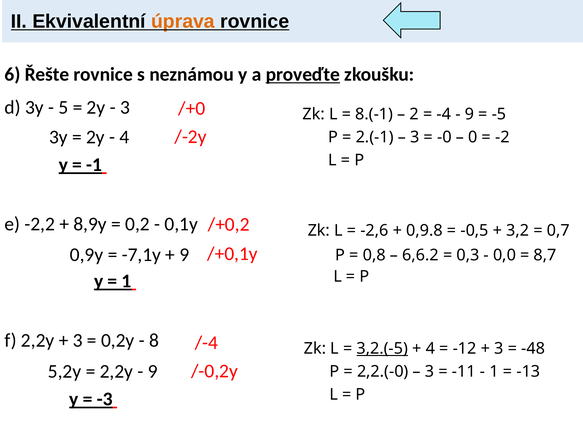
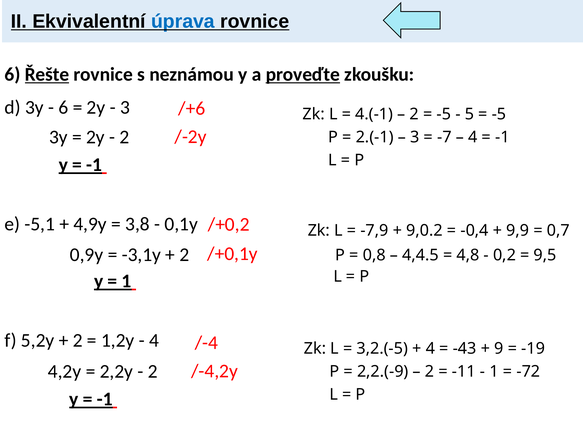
úprava colour: orange -> blue (183, 21)
Řešte underline: none -> present (47, 74)
5: 5 -> 6 (63, 107)
/+0: /+0 -> /+6 (192, 109)
8.(-1: 8.(-1 -> 4.(-1 (374, 114)
-4: -4 -> -5 (444, 114)
9: 9 -> 5 (469, 114)
4: 4 -> 2 (124, 137)
-0: -0 -> -7 (444, 137)
0: 0 -> 4 (473, 137)
-2: -2 -> -1 (502, 137)
-2,2: -2,2 -> -5,1 (40, 224)
8,9y: 8,9y -> 4,9y (90, 224)
0,2: 0,2 -> 3,8 (138, 224)
-2,6: -2,6 -> -7,9 (374, 231)
0,9.8: 0,9.8 -> 9,0.2 (424, 231)
-0,5: -0,5 -> -0,4 (475, 231)
3,2: 3,2 -> 9,9 (518, 231)
-7,1y: -7,1y -> -3,1y (141, 255)
9: 9 -> 2 (184, 255)
6,6.2: 6,6.2 -> 4,4.5 (421, 255)
0,3: 0,3 -> 4,8 (468, 255)
0,0: 0,0 -> 0,2 (504, 255)
8,7: 8,7 -> 9,5 (545, 255)
f 2,2y: 2,2y -> 5,2y (38, 341)
3: 3 -> 2 (78, 341)
0,2y: 0,2y -> 1,2y (118, 341)
8: 8 -> 4 (154, 341)
3,2.(-5 underline: present -> none (382, 349)
-12: -12 -> -43 (465, 349)
3: 3 -> 9 (499, 349)
-48: -48 -> -19 (533, 349)
/-0,2y: /-0,2y -> /-4,2y (215, 371)
5,2y: 5,2y -> 4,2y (65, 372)
9: 9 -> 2 (153, 372)
2,2.(-0: 2,2.(-0 -> 2,2.(-9 (383, 372)
3: 3 -> 2 (430, 372)
-13: -13 -> -72 (528, 372)
-3: -3 -> -1 (105, 399)
